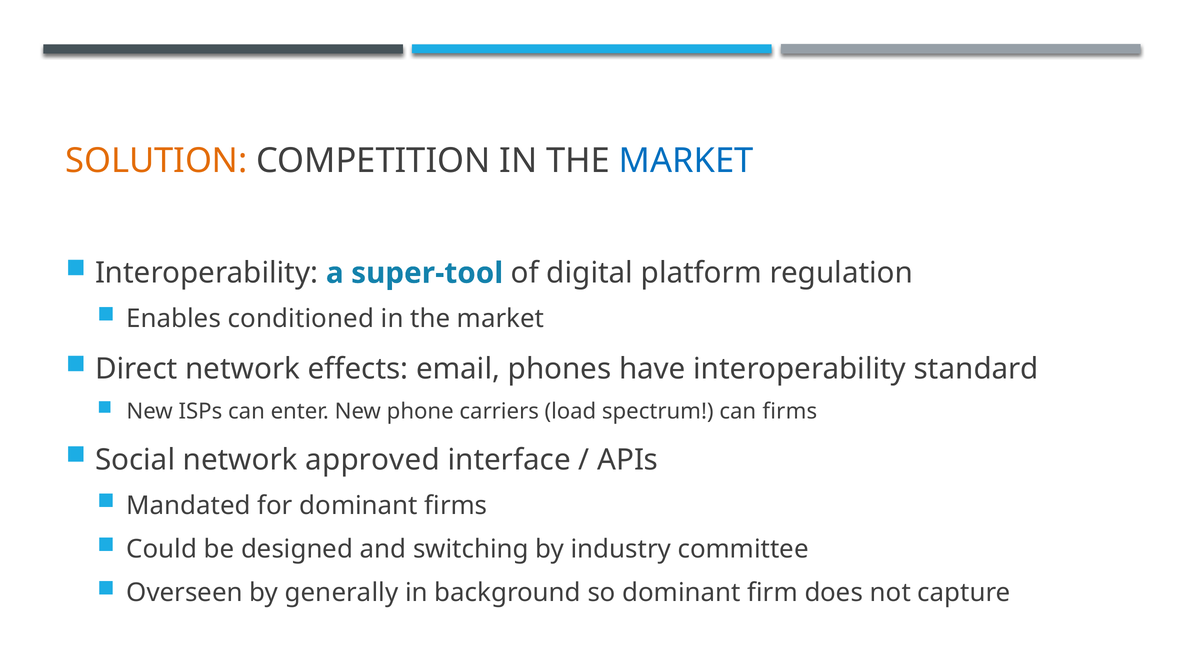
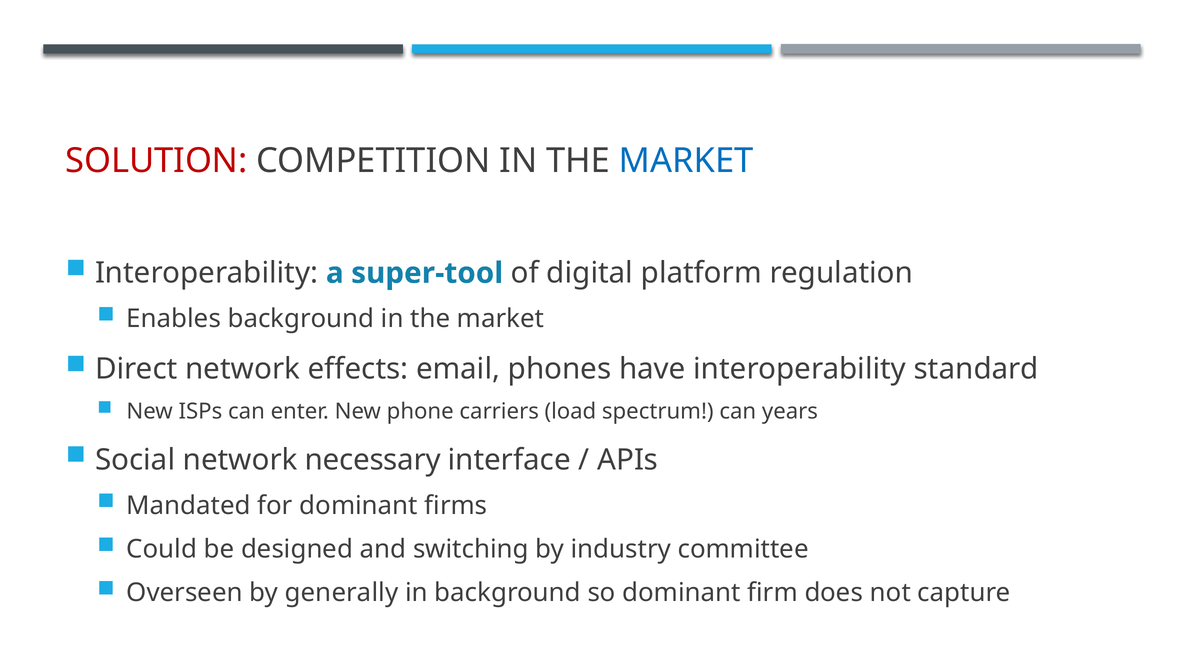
SOLUTION colour: orange -> red (156, 161)
Enables conditioned: conditioned -> background (301, 319)
can firms: firms -> years (790, 412)
approved: approved -> necessary (373, 460)
